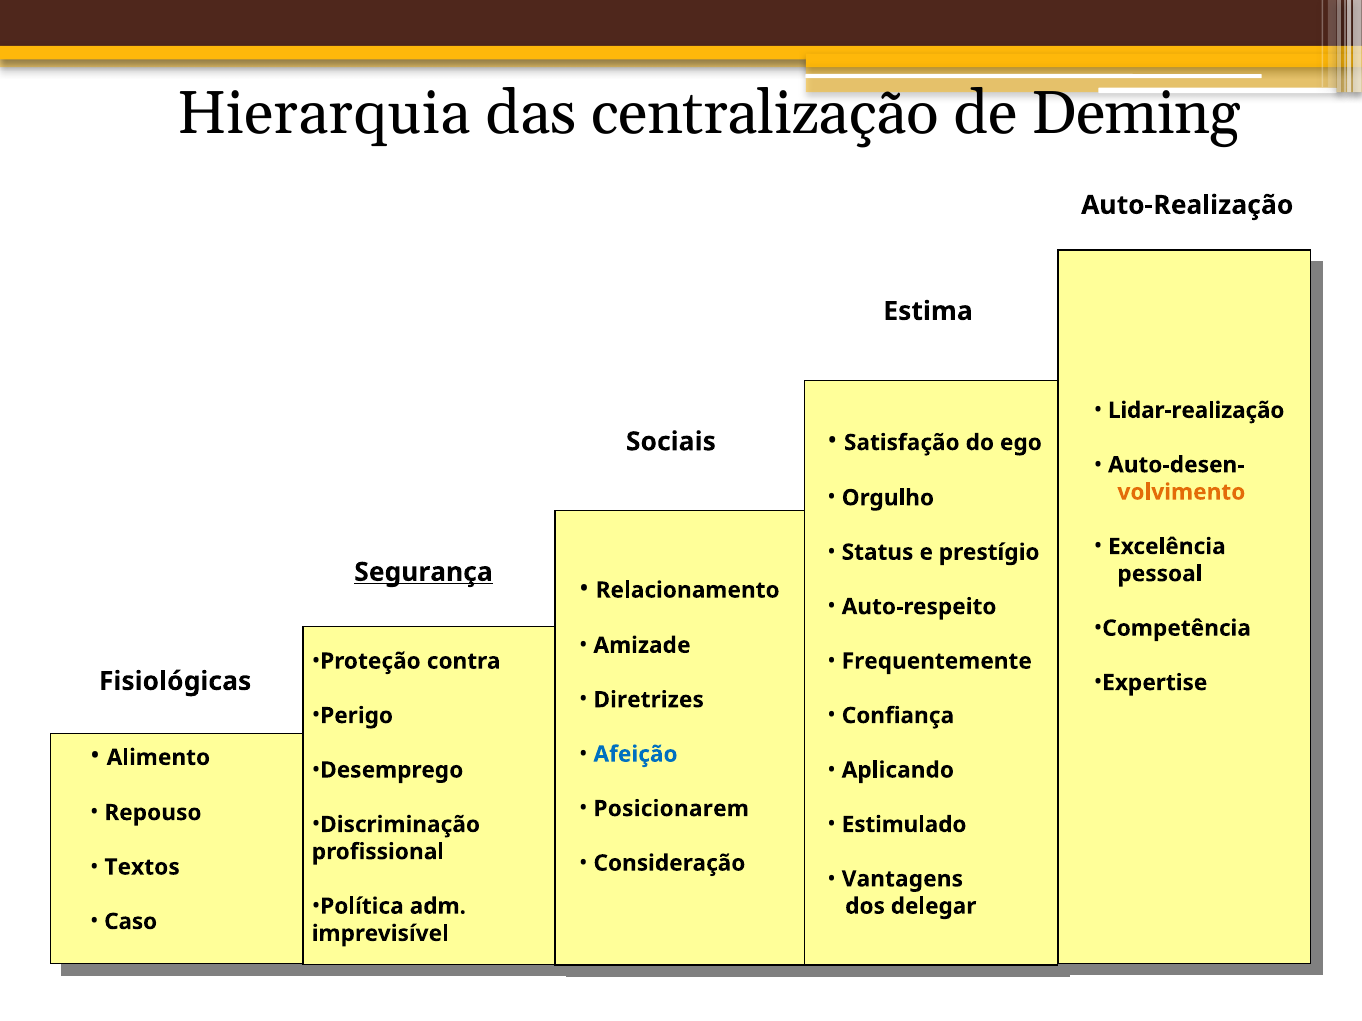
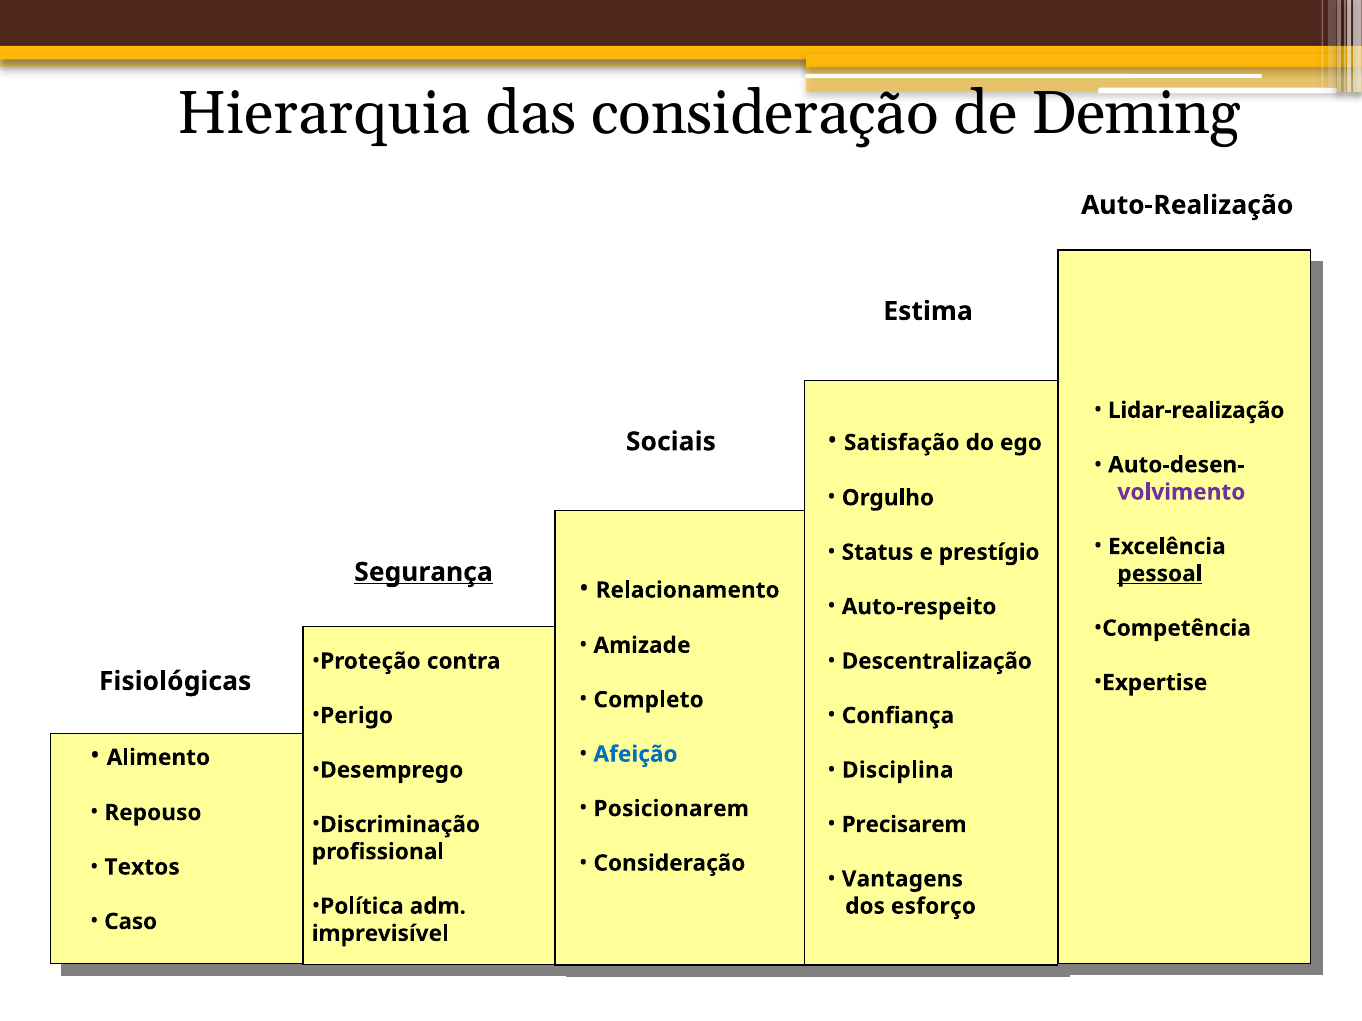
das centralização: centralização -> consideração (765, 114)
volvimento colour: orange -> purple (1181, 492)
pessoal underline: none -> present (1160, 574)
Frequentemente: Frequentemente -> Descentralização (937, 662)
Diretrizes: Diretrizes -> Completo (649, 700)
Aplicando: Aplicando -> Disciplina (898, 770)
Estimulado: Estimulado -> Precisarem (904, 825)
delegar: delegar -> esforço (933, 907)
